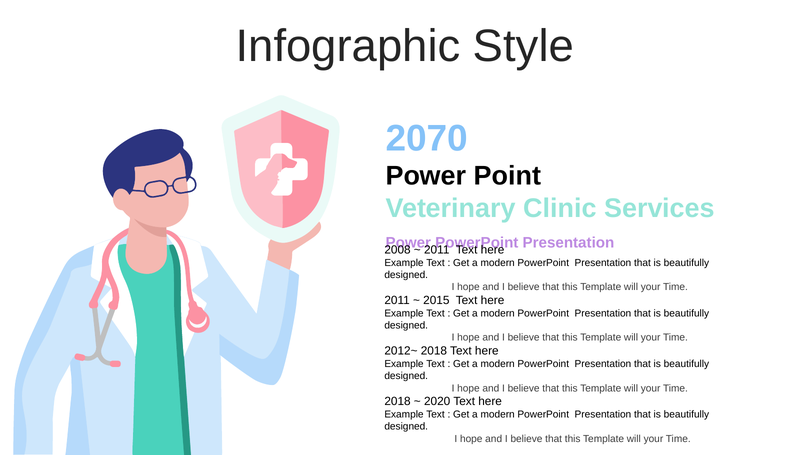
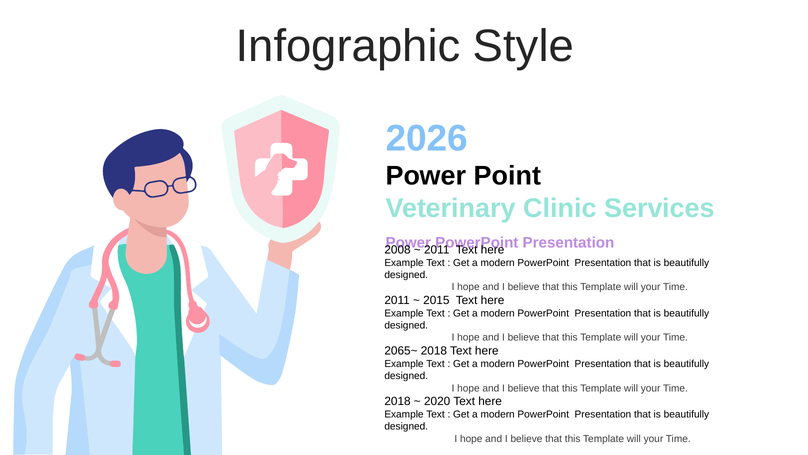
2070: 2070 -> 2026 (427, 138)
2012~: 2012~ -> 2065~ (401, 351)
